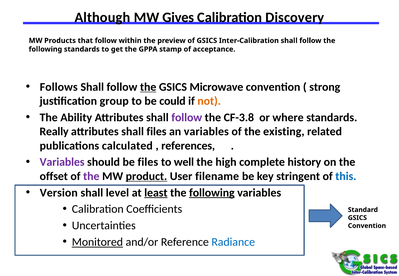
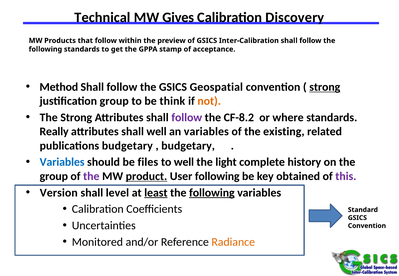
Although: Although -> Technical (102, 17)
Follows: Follows -> Method (59, 87)
the underline: present -> none (148, 87)
Microwave: Microwave -> Geospatial (216, 87)
strong underline: none -> present (325, 87)
could: could -> think (172, 101)
The Ability: Ability -> Strong (76, 118)
CF-3.8: CF-3.8 -> CF-8.2 (239, 118)
shall files: files -> well (157, 132)
publications calculated: calculated -> budgetary (127, 146)
references: references -> budgetary (188, 146)
Variables colour: purple -> blue (62, 162)
high: high -> light (226, 162)
offset: offset -> group (54, 176)
User filename: filename -> following (217, 176)
stringent: stringent -> obtained (298, 176)
this colour: blue -> purple (346, 176)
Monitored underline: present -> none (97, 242)
Radiance colour: blue -> orange (233, 242)
